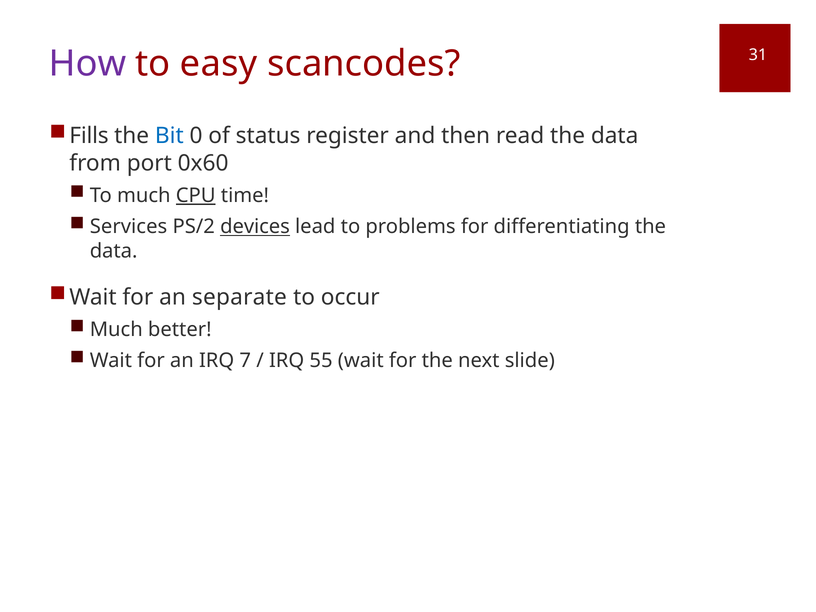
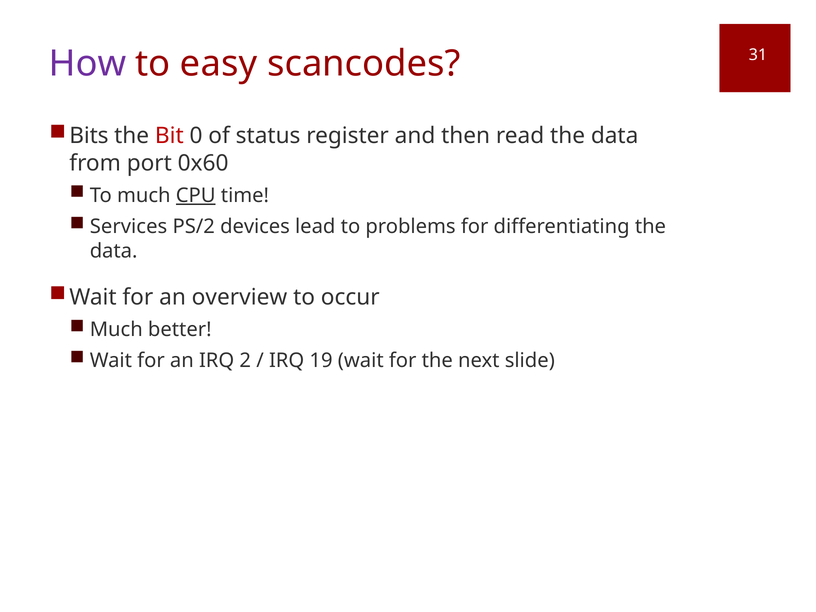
Fills: Fills -> Bits (89, 136)
Bit colour: blue -> red (169, 136)
devices underline: present -> none (255, 227)
separate: separate -> overview (240, 297)
7: 7 -> 2 (245, 361)
55: 55 -> 19 (321, 361)
